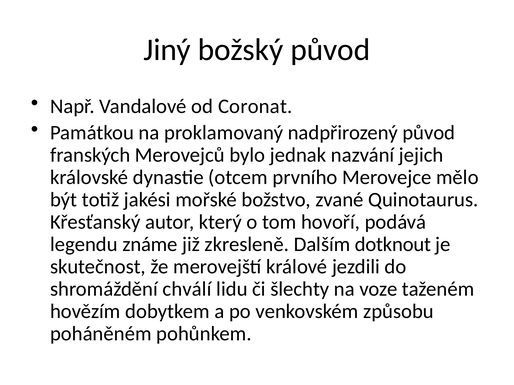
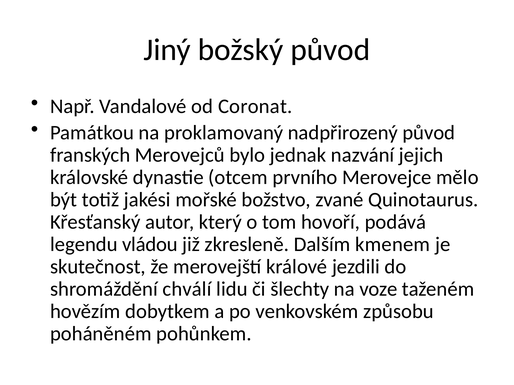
známe: známe -> vládou (150, 245)
dotknout: dotknout -> kmenem (393, 245)
